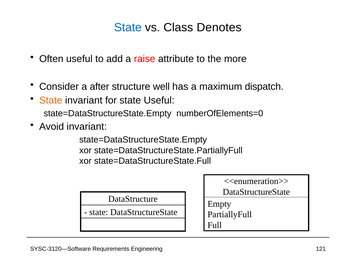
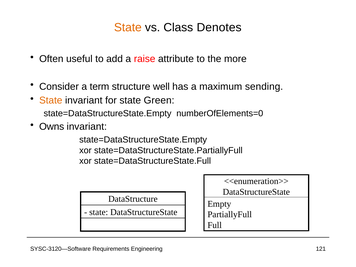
State colour: blue -> orange (128, 28)
after: after -> term (99, 87)
dispatch: dispatch -> sending (264, 87)
state Useful: Useful -> Green (159, 100)
Avoid: Avoid -> Owns (52, 127)
